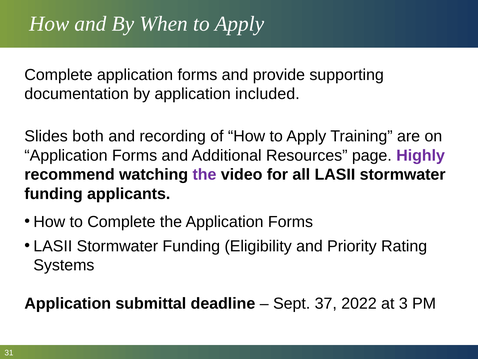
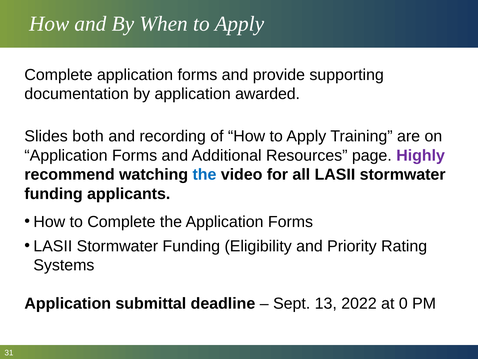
included: included -> awarded (268, 94)
the colour: purple -> blue (204, 174)
37: 37 -> 13 (326, 303)
3: 3 -> 0 (403, 303)
